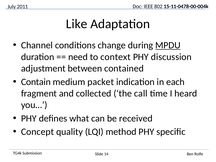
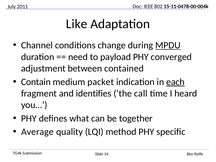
context: context -> payload (116, 57)
discussion: discussion -> converged (171, 57)
each underline: none -> present (175, 82)
collected: collected -> identifies (94, 93)
received: received -> together (136, 118)
Concept: Concept -> Average (37, 132)
